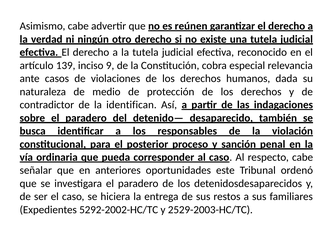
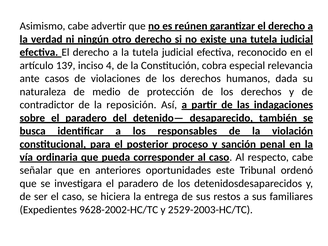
9: 9 -> 4 (110, 65)
identifican: identifican -> reposición (131, 105)
5292-2002-HC/TC: 5292-2002-HC/TC -> 9628-2002-HC/TC (119, 210)
